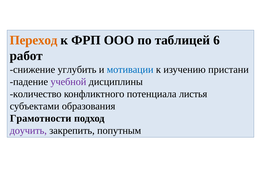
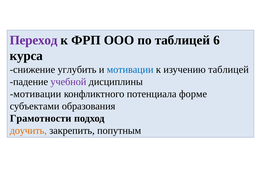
Переход colour: orange -> purple (34, 40)
работ: работ -> курса (26, 56)
изучению пристани: пристани -> таблицей (228, 69)
количество: количество -> мотивации (36, 94)
листья: листья -> форме (193, 94)
доучить colour: purple -> orange (28, 130)
